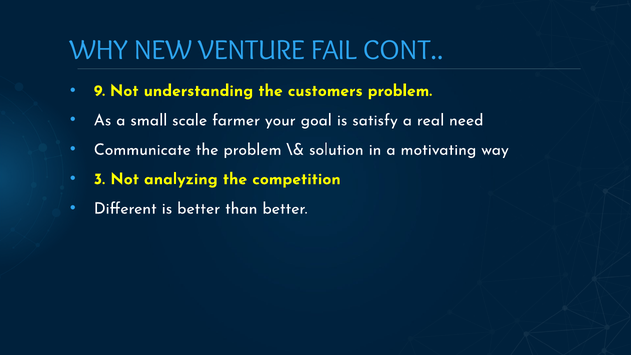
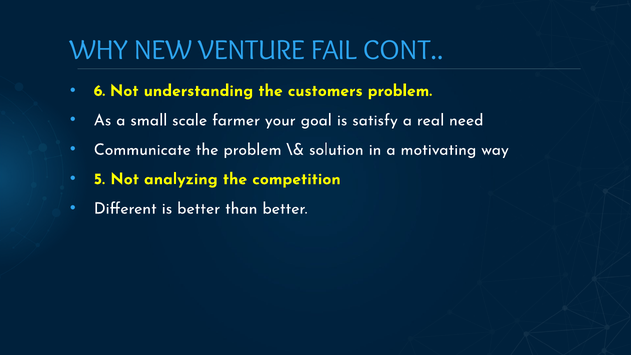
9: 9 -> 6 (99, 91)
3: 3 -> 5 (99, 179)
